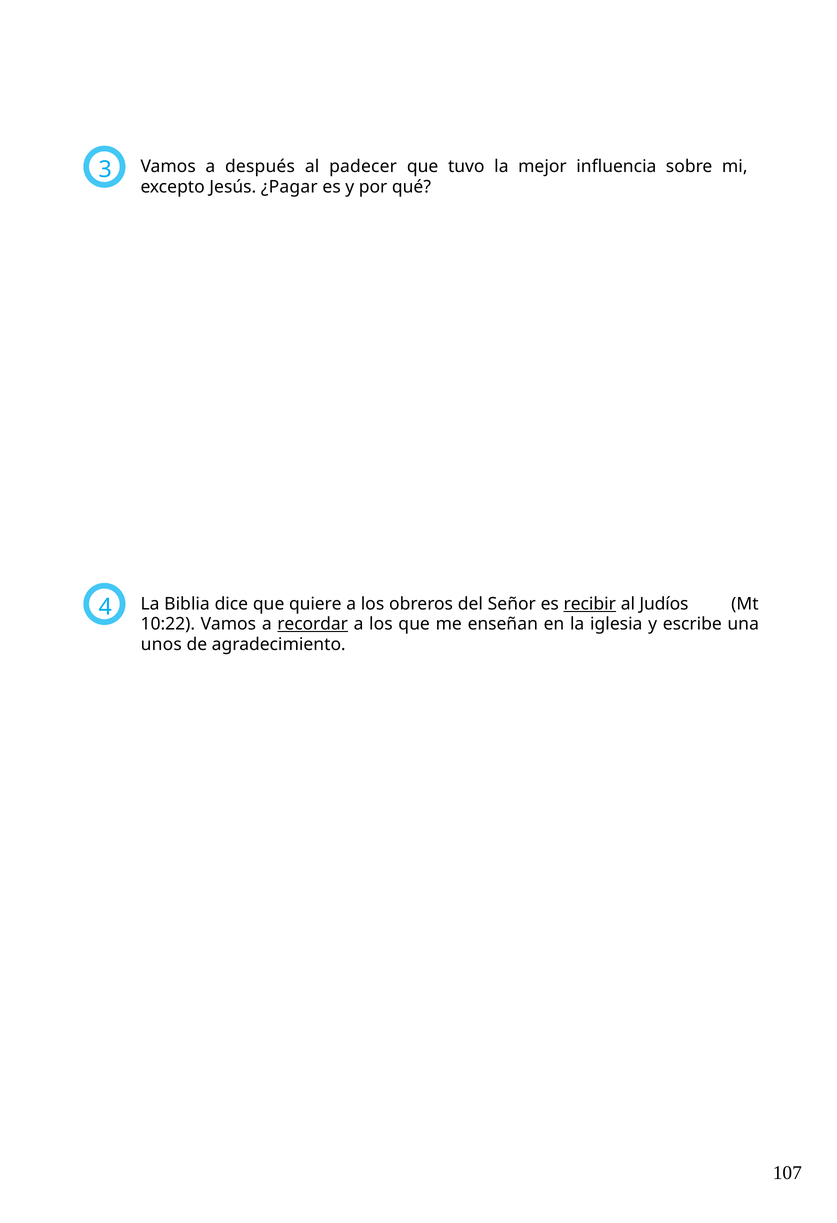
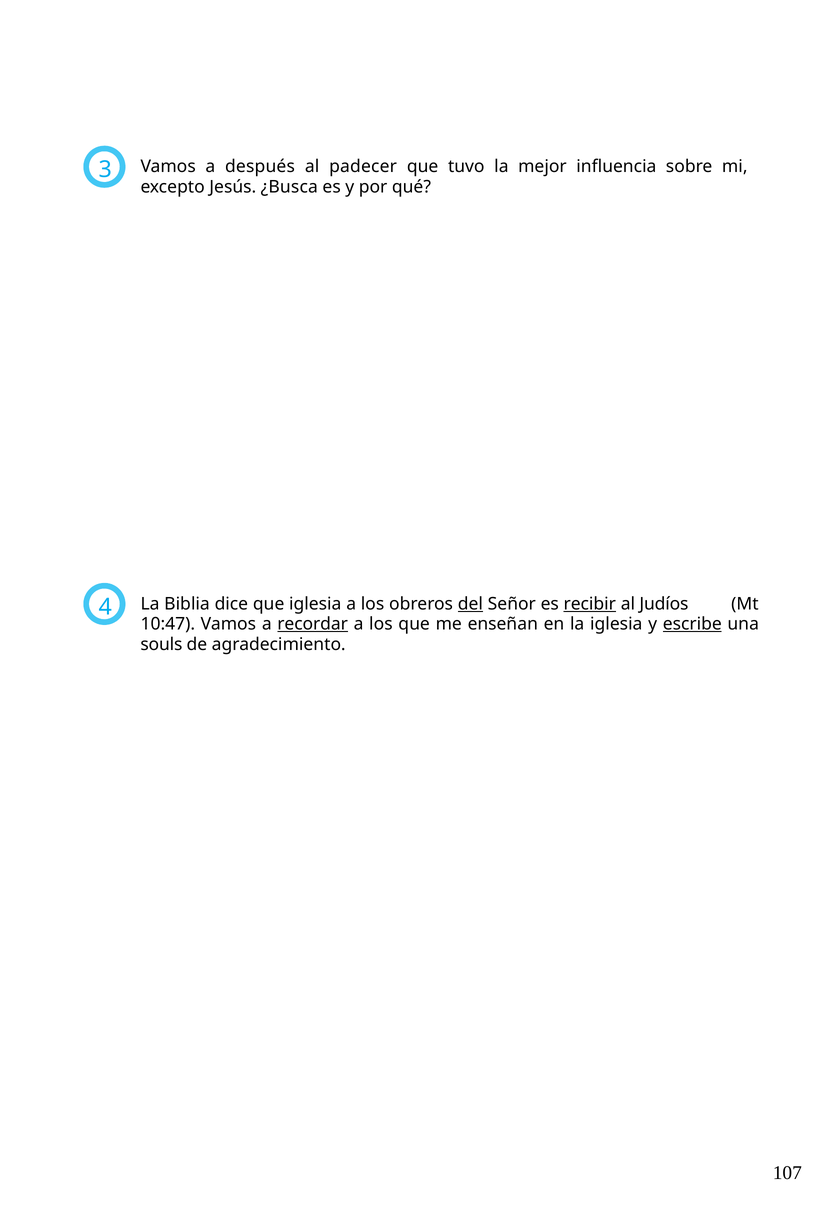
¿Pagar: ¿Pagar -> ¿Busca (289, 187)
que quiere: quiere -> iglesia (315, 604)
del underline: none -> present (470, 604)
10:22: 10:22 -> 10:47 (168, 624)
escribe underline: none -> present (692, 624)
unos: unos -> souls (161, 645)
